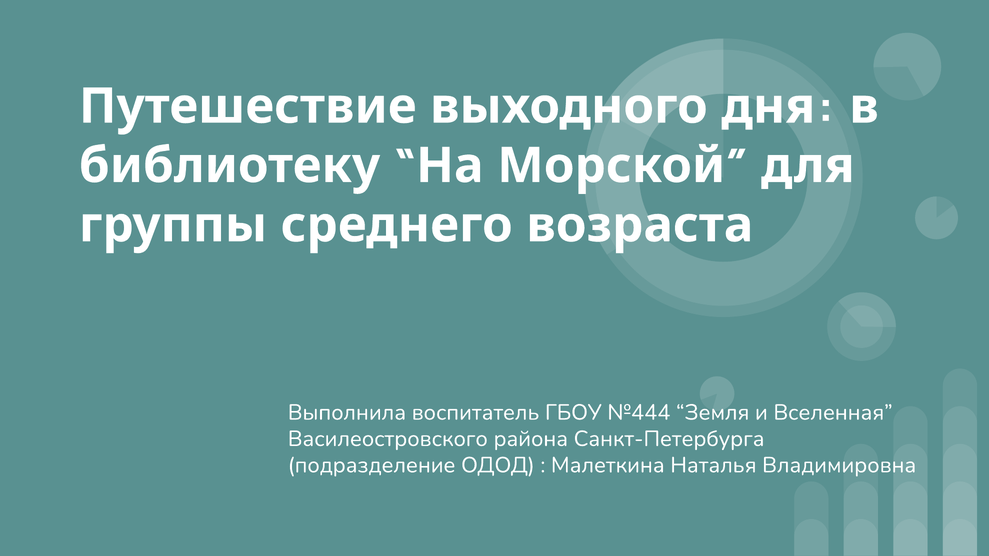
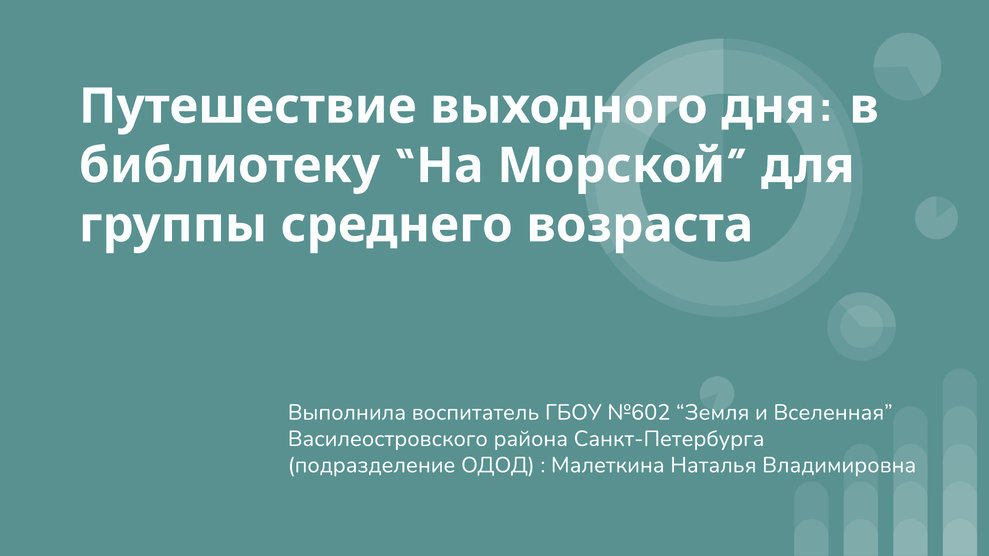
№444: №444 -> №602 (639, 413)
